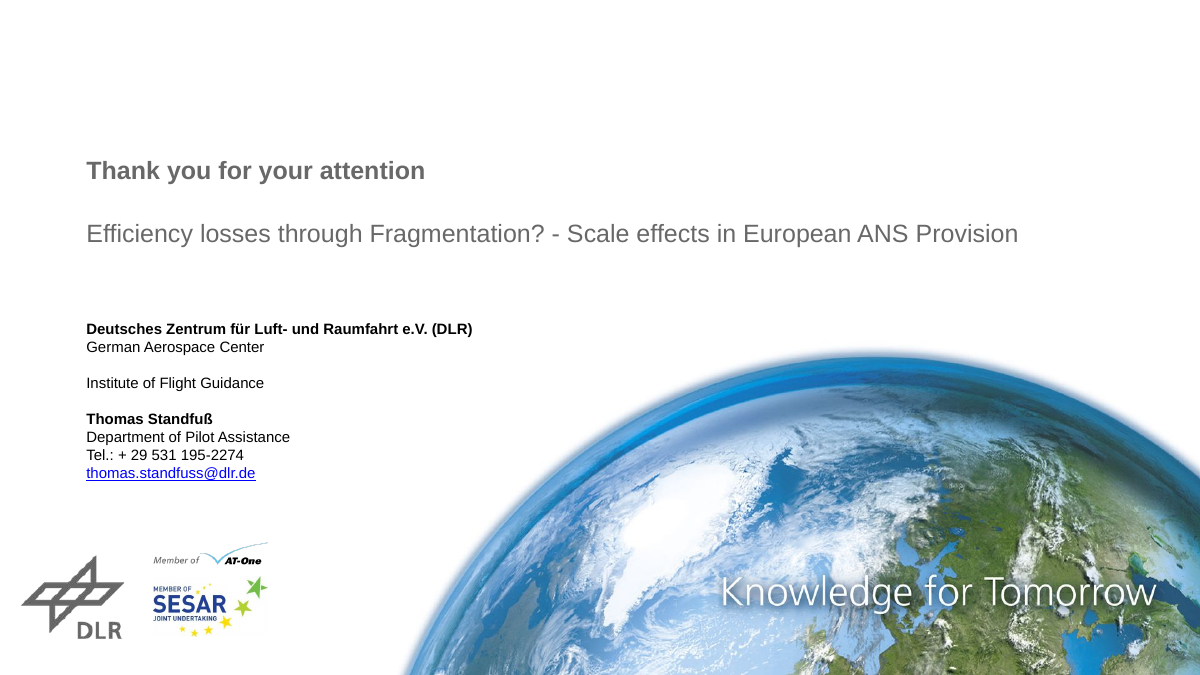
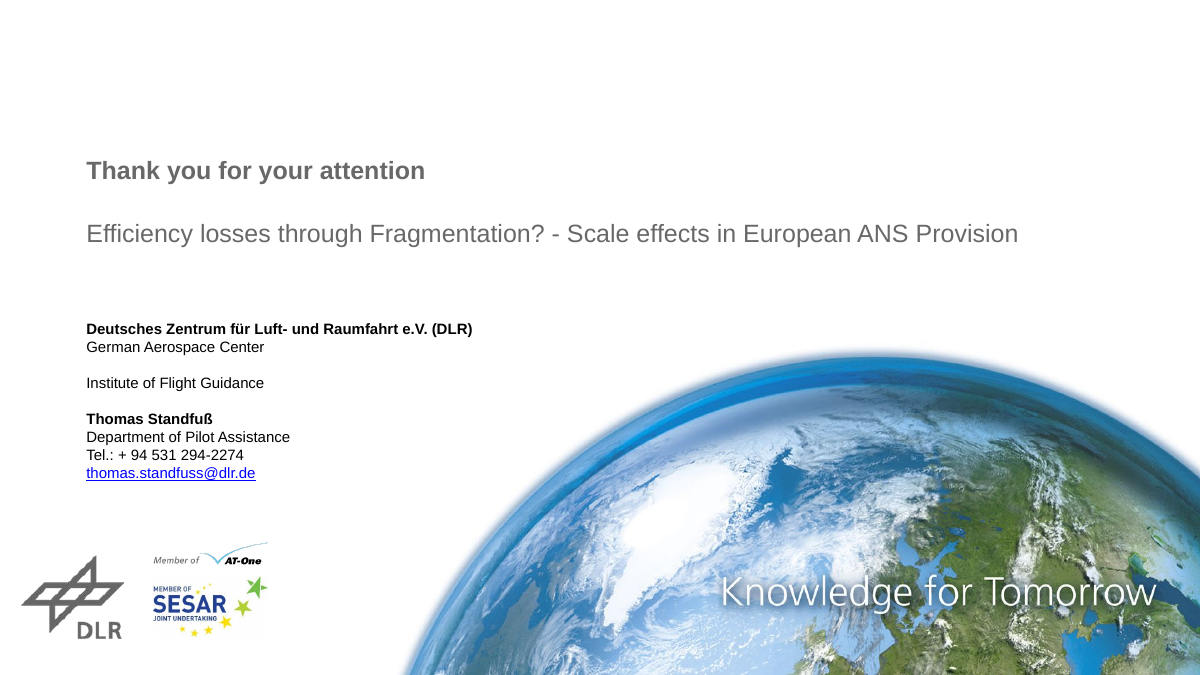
29: 29 -> 94 (139, 456)
195-2274: 195-2274 -> 294-2274 (212, 456)
